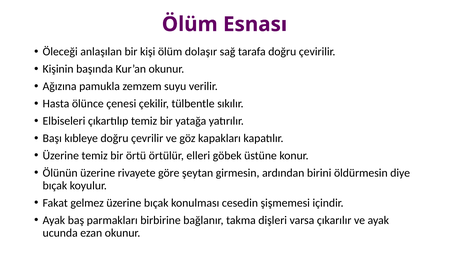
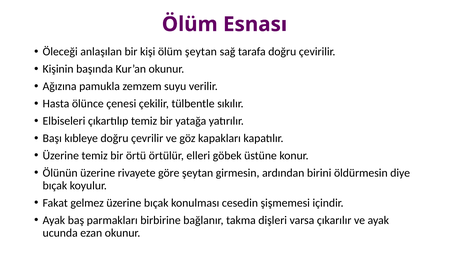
ölüm dolaşır: dolaşır -> şeytan (201, 52)
